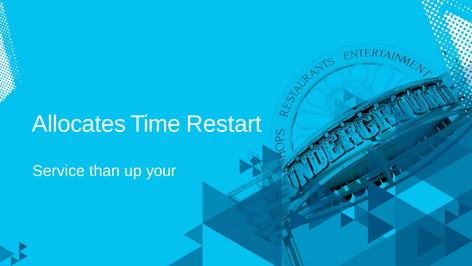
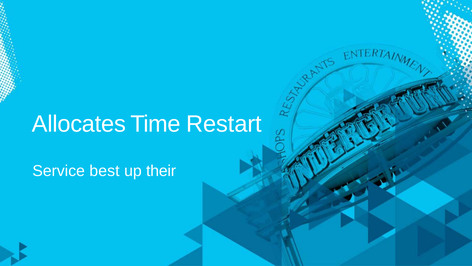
than: than -> best (104, 171)
your: your -> their (161, 171)
